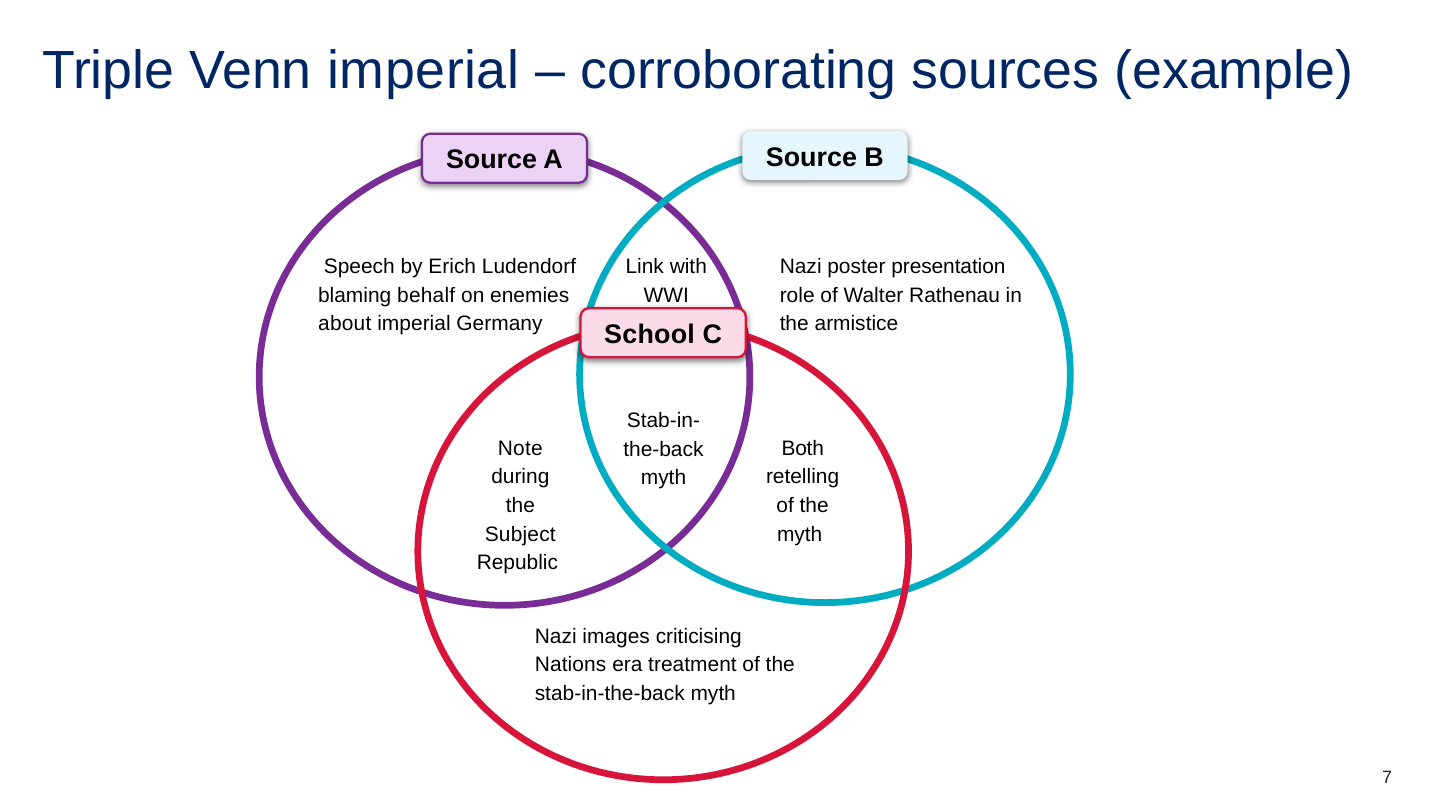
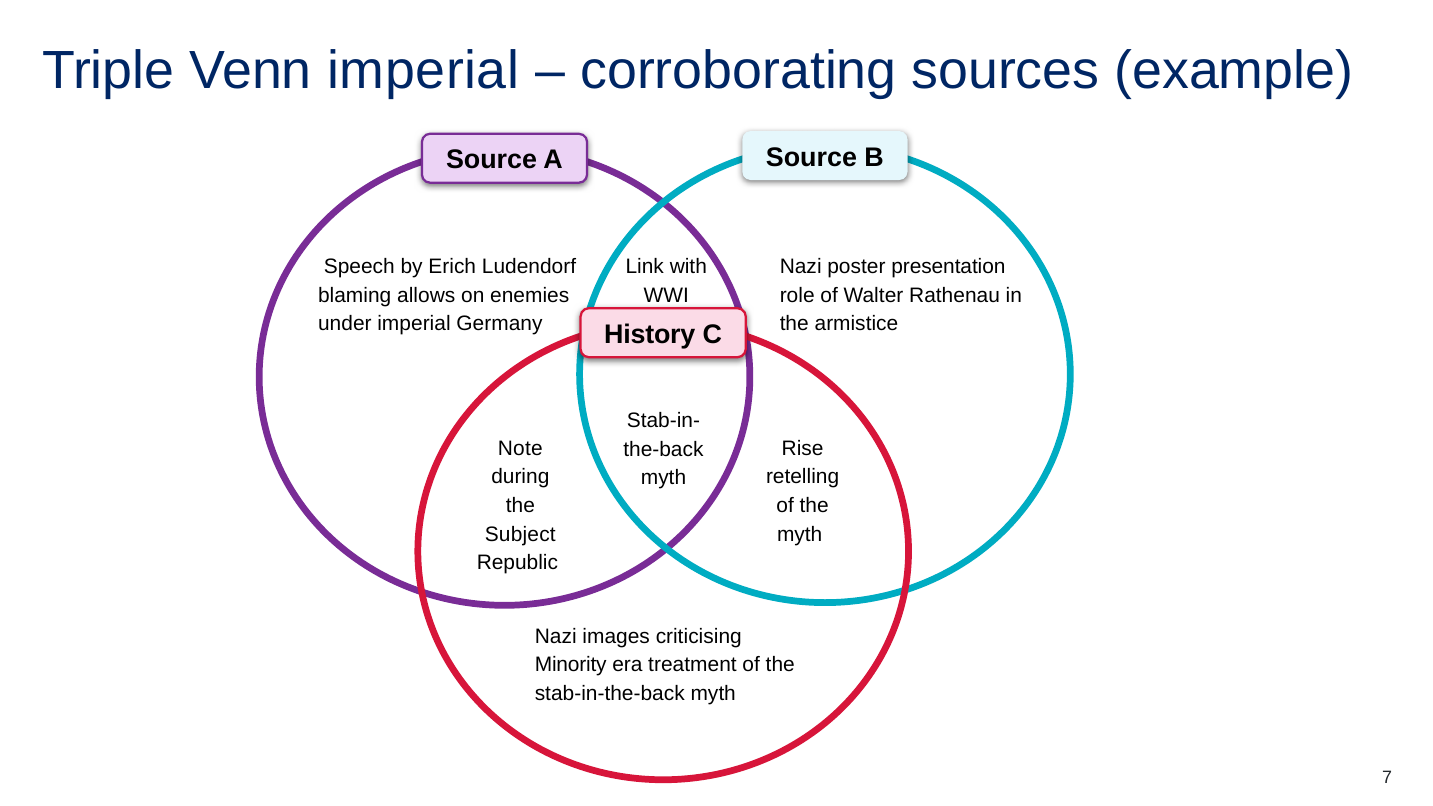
behalf: behalf -> allows (426, 295)
about: about -> under (345, 324)
School: School -> History (650, 335)
Both: Both -> Rise (803, 448)
Nations: Nations -> Minority (571, 665)
